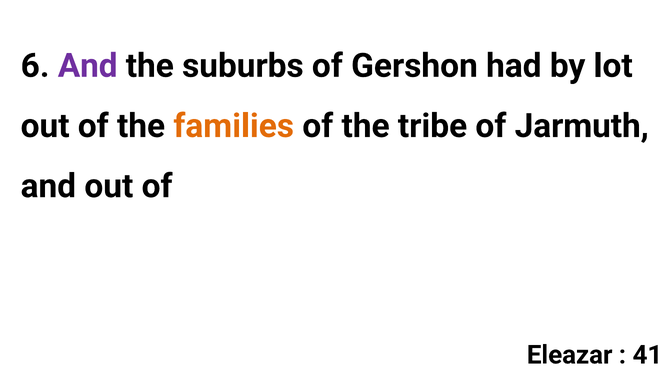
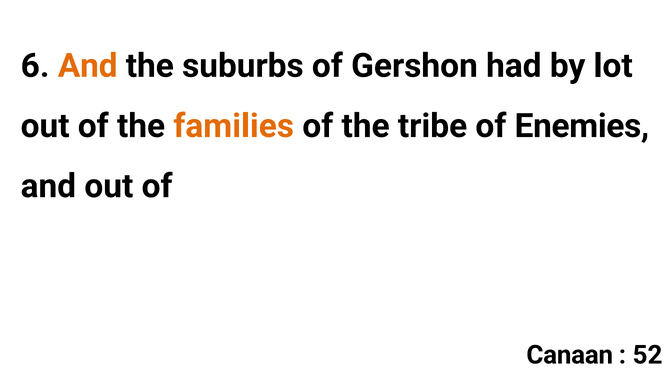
And colour: purple -> orange (88, 66)
Jarmuth: Jarmuth -> Enemies (582, 126)
Eleazar: Eleazar -> Canaan (570, 355)
41: 41 -> 52 (647, 355)
